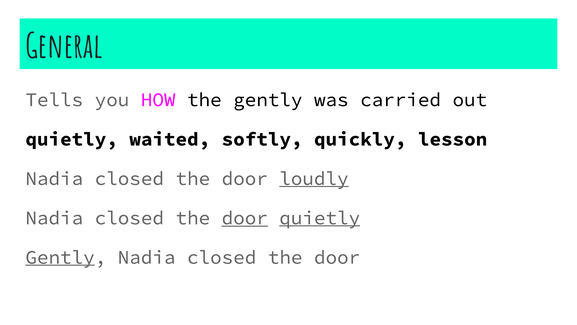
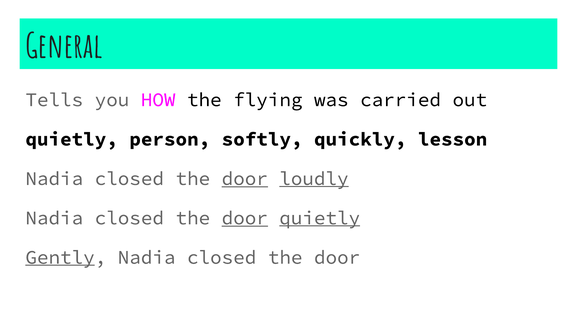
the gently: gently -> flying (268, 100)
waited: waited -> person (170, 139)
door underline: none -> present (245, 178)
